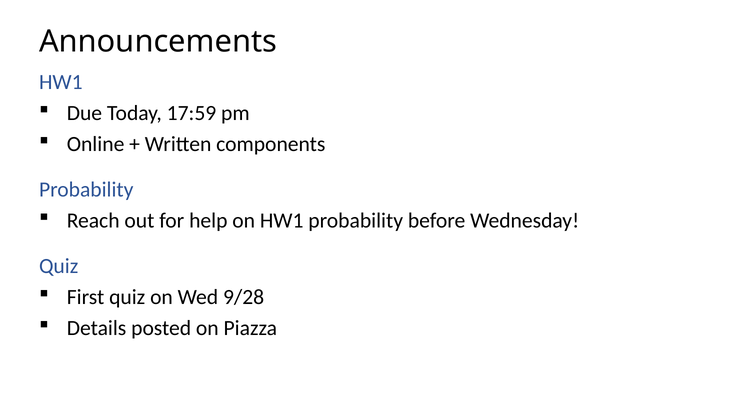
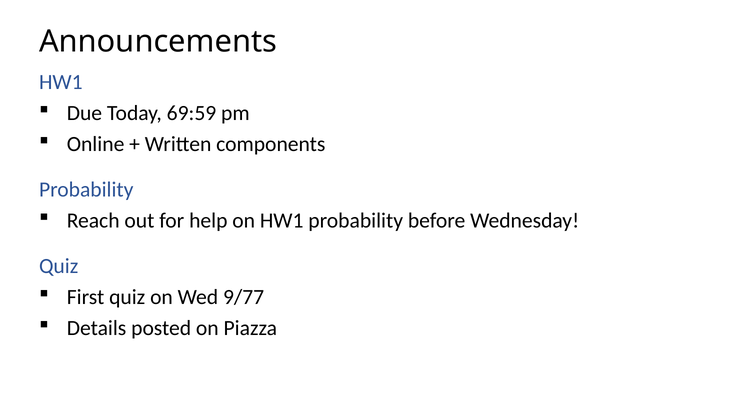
17:59: 17:59 -> 69:59 (191, 113)
9/28: 9/28 -> 9/77 (244, 297)
